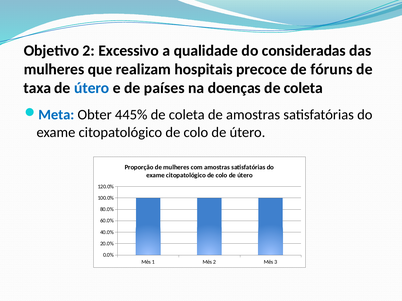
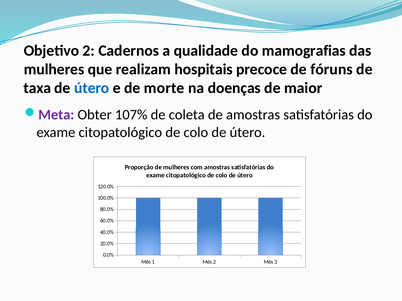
Excessivo: Excessivo -> Cadernos (129, 51)
consideradas: consideradas -> mamografias (304, 51)
países: países -> morte (164, 88)
coleta: coleta -> maior (303, 88)
Meta colour: blue -> purple (56, 115)
445%: 445% -> 107% (131, 115)
